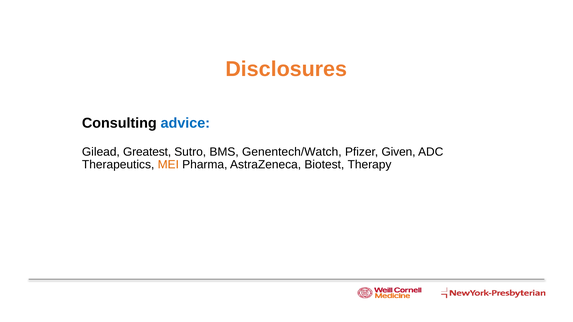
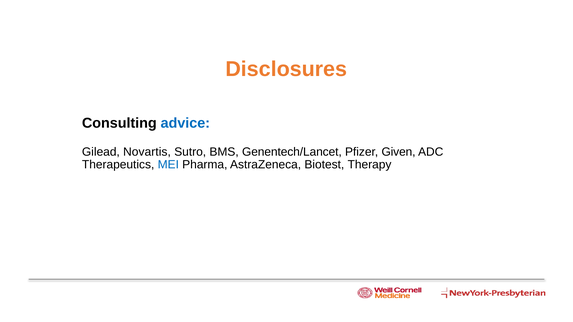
Greatest: Greatest -> Novartis (147, 152)
Genentech/Watch: Genentech/Watch -> Genentech/Lancet (292, 152)
MEI colour: orange -> blue (168, 165)
